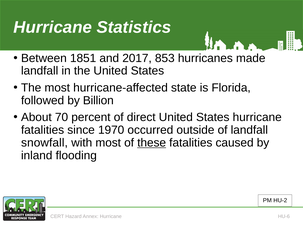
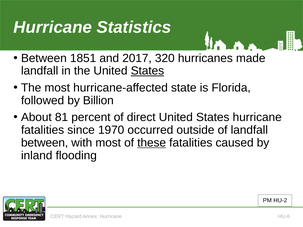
853: 853 -> 320 (165, 58)
States underline: none -> present (147, 71)
70: 70 -> 81 (62, 117)
snowfall: snowfall -> between (45, 143)
